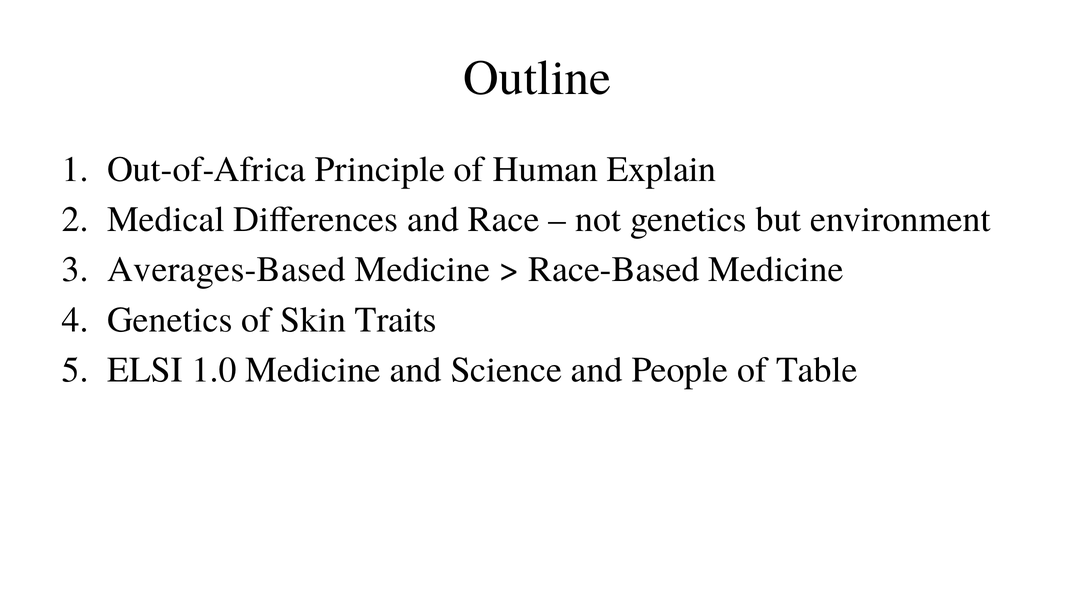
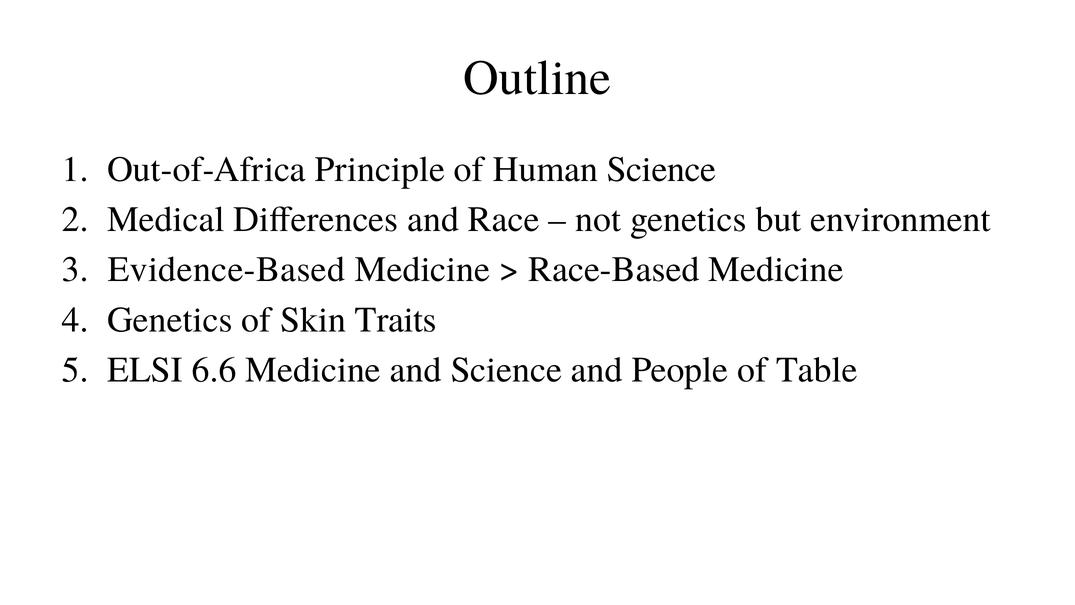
Human Explain: Explain -> Science (661, 169)
Averages-Based: Averages-Based -> Evidence-Based (226, 270)
1.0: 1.0 -> 6.6 (214, 370)
